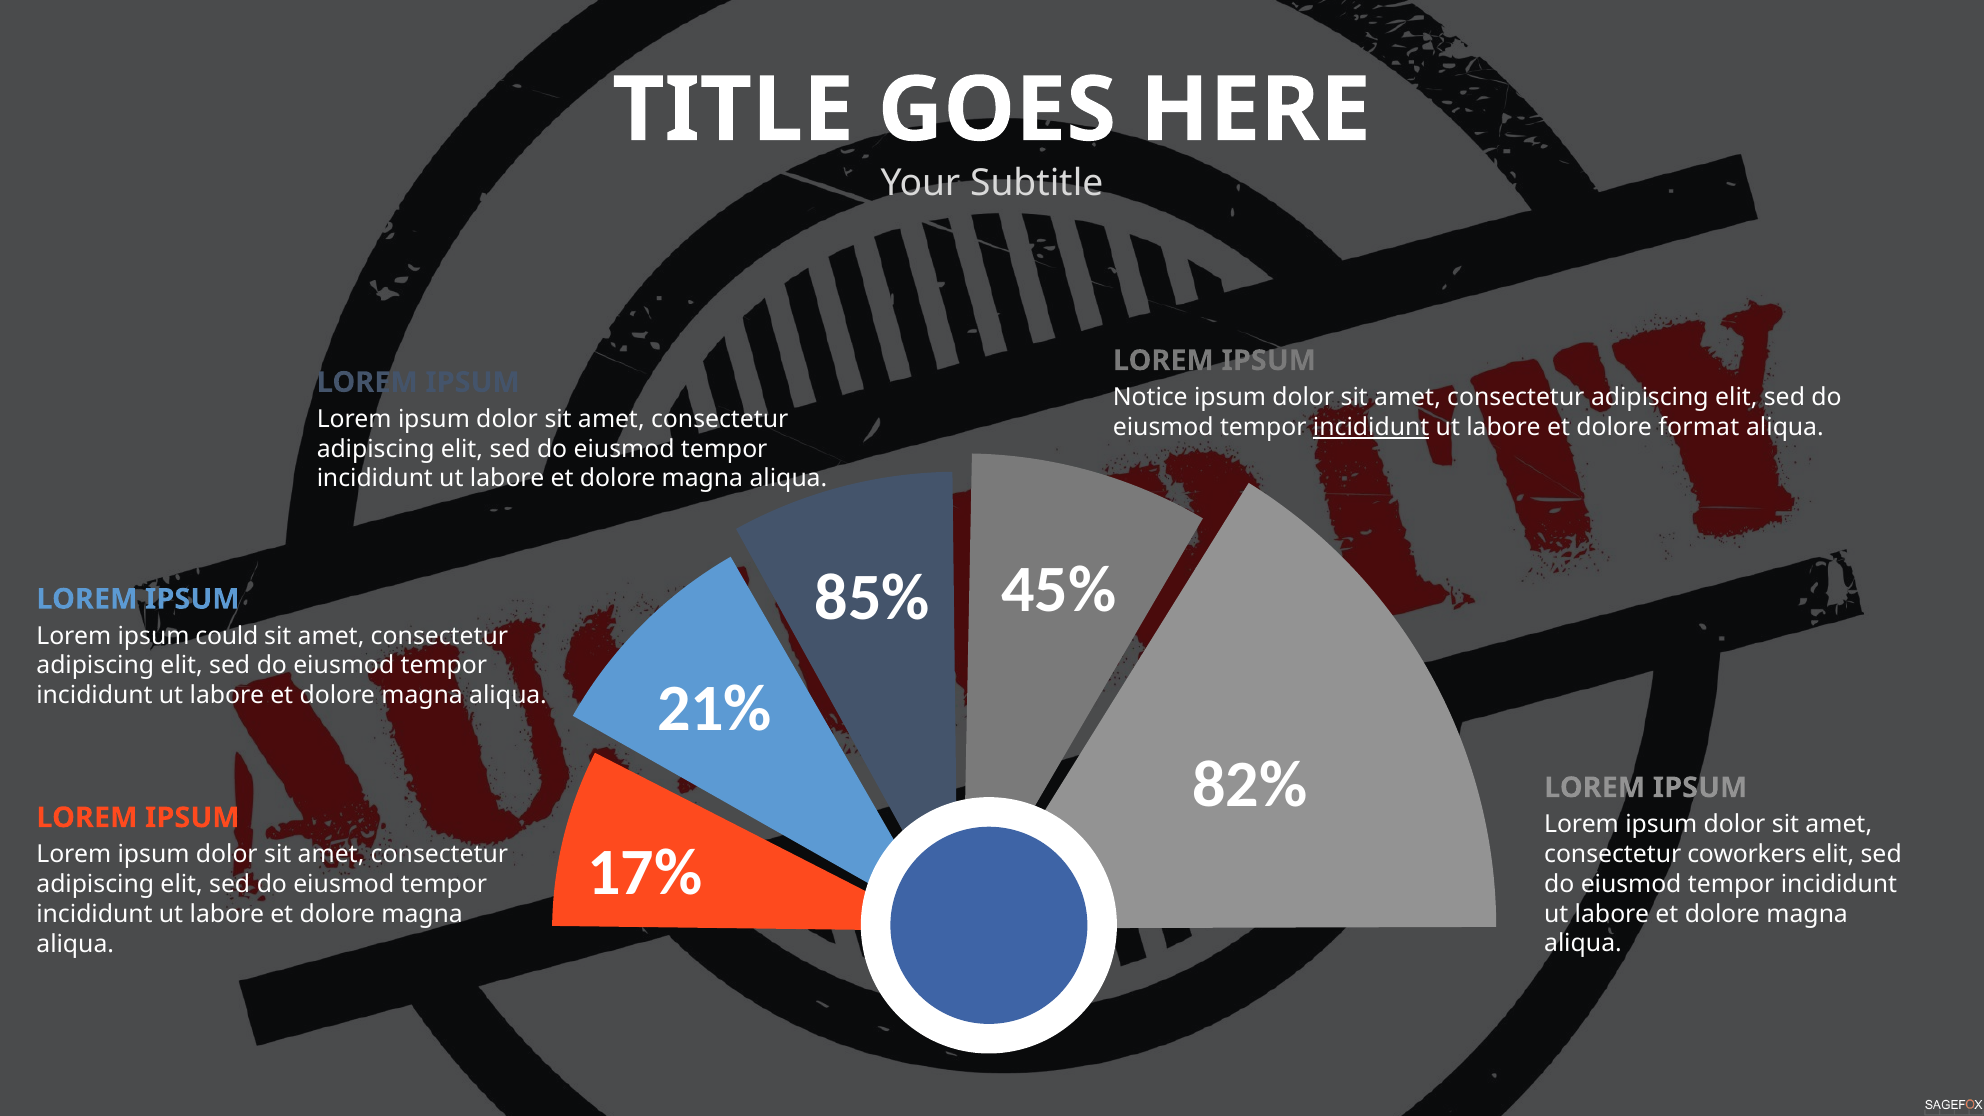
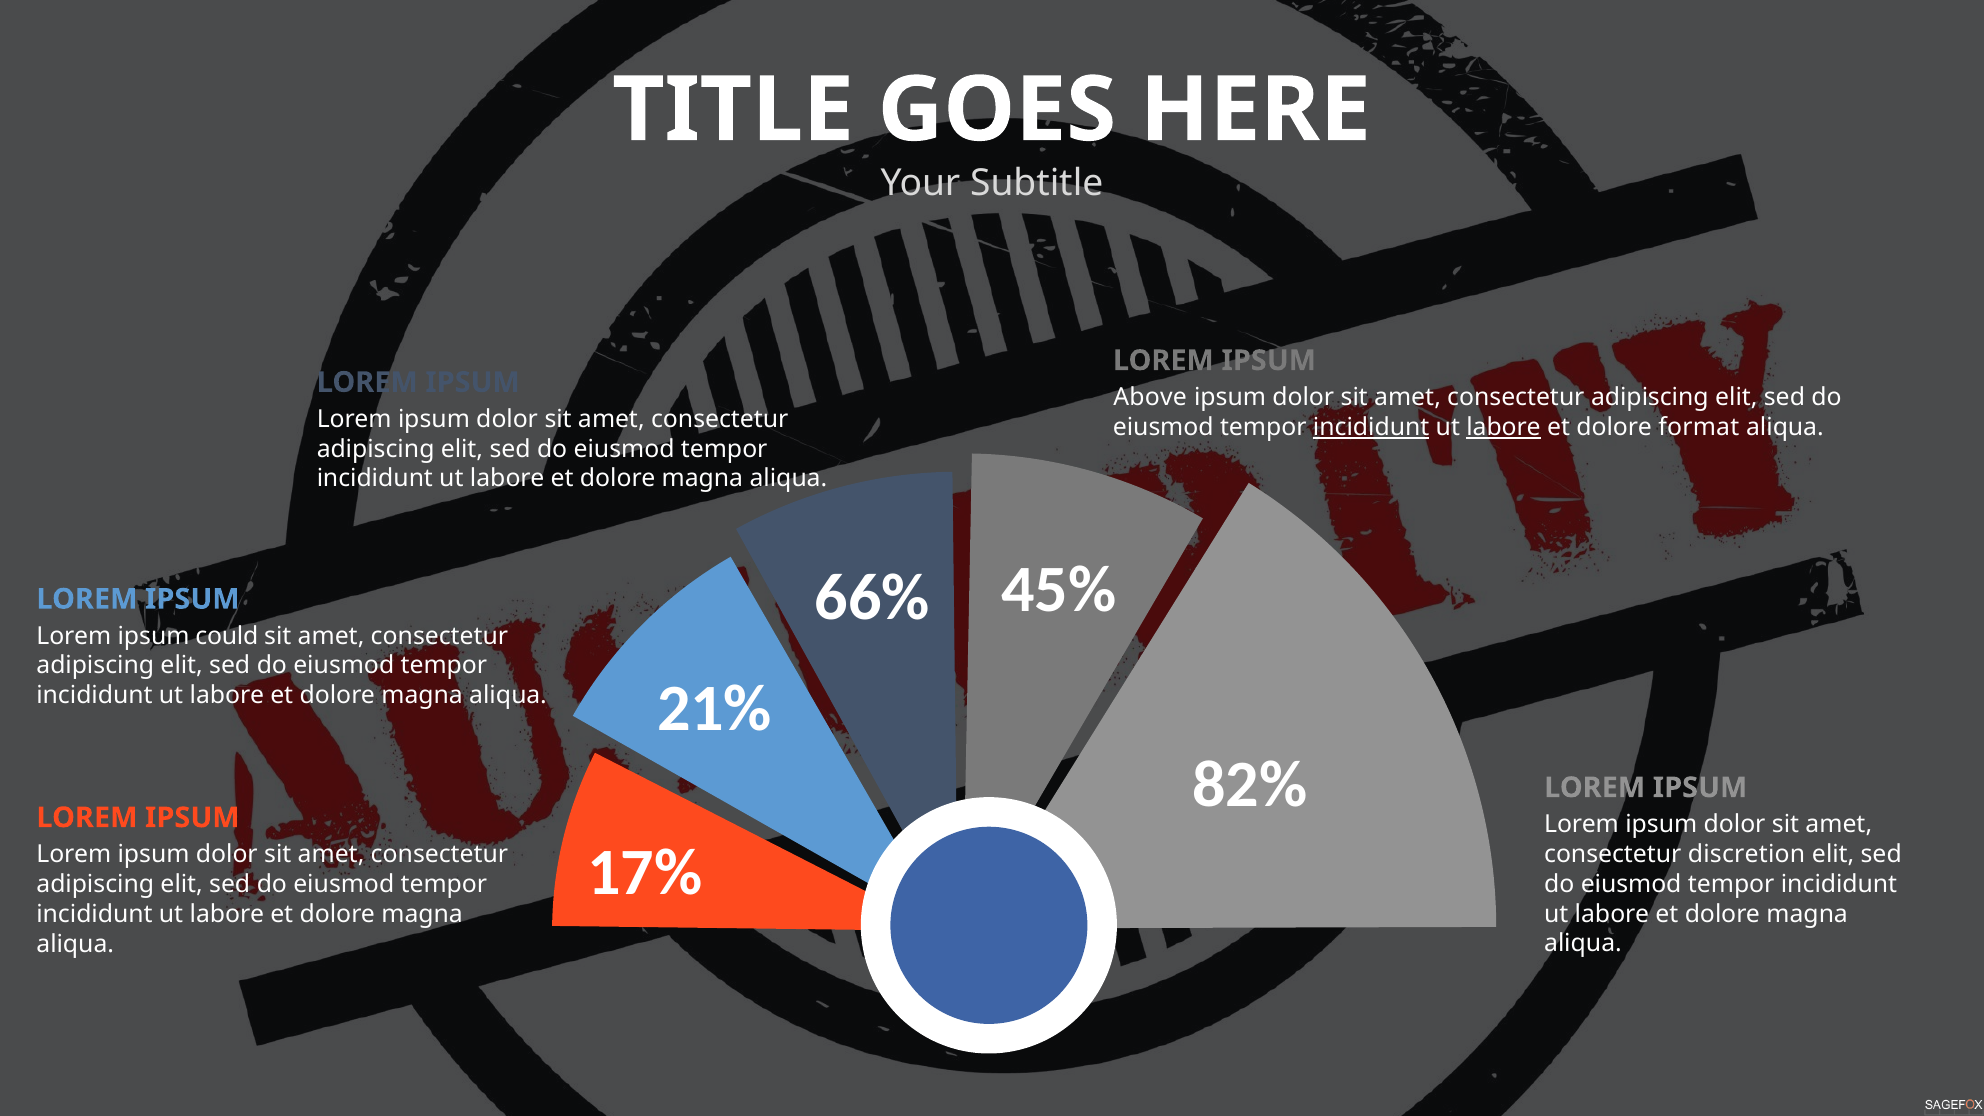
Notice: Notice -> Above (1150, 398)
labore underline: none -> present (1504, 427)
85%: 85% -> 66% (873, 597)
coworkers: coworkers -> discretion (1747, 854)
